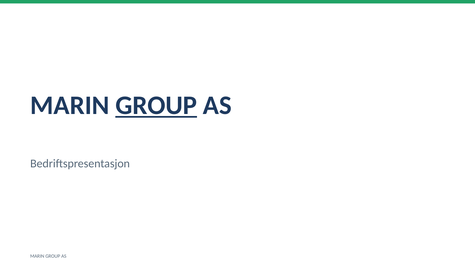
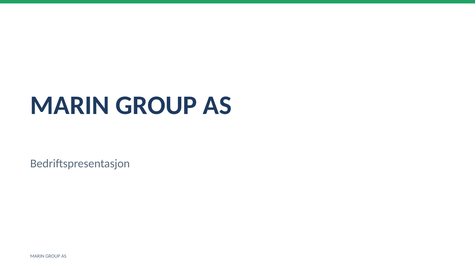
GROUP underline: present -> none (156, 105)
